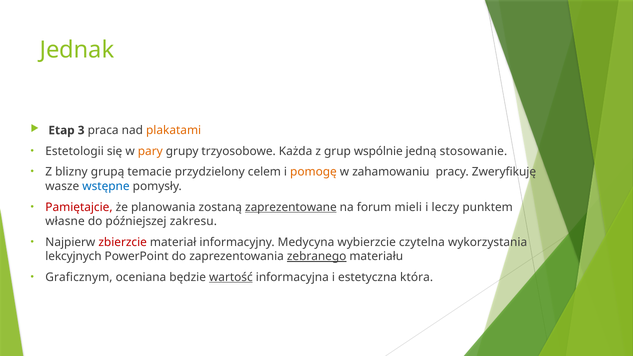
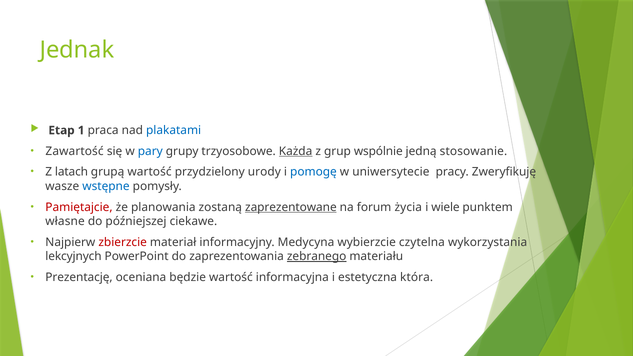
3: 3 -> 1 (81, 130)
plakatami colour: orange -> blue (174, 130)
Estetologii: Estetologii -> Zawartość (75, 151)
pary colour: orange -> blue (150, 151)
Każda underline: none -> present (296, 151)
blizny: blizny -> latach (71, 172)
grupą temacie: temacie -> wartość (149, 172)
celem: celem -> urody (264, 172)
pomogę colour: orange -> blue (313, 172)
zahamowaniu: zahamowaniu -> uniwersytecie (391, 172)
mieli: mieli -> życia (408, 207)
leczy: leczy -> wiele (445, 207)
zakresu: zakresu -> ciekawe (193, 221)
Graficznym: Graficznym -> Prezentację (79, 277)
wartość underline: present -> none (231, 277)
